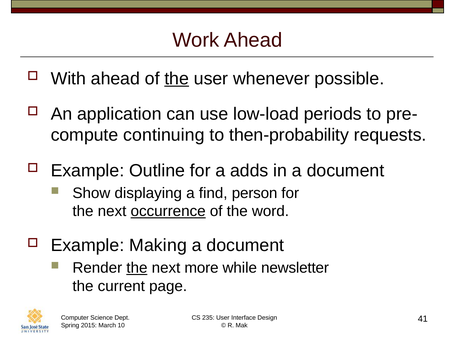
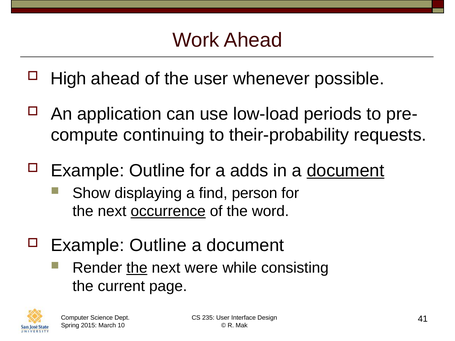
With: With -> High (68, 79)
the underline: present -> none (177, 79)
then-probability: then-probability -> their-probability (289, 135)
document underline: none -> present (345, 171)
Making: Making -> Outline (158, 246)
more: more -> were (201, 268)
newsletter: newsletter -> consisting (295, 268)
